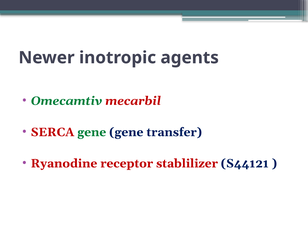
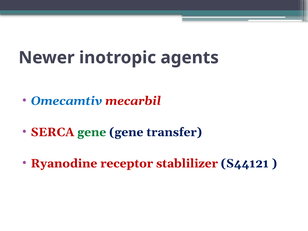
Omecamtiv colour: green -> blue (66, 101)
